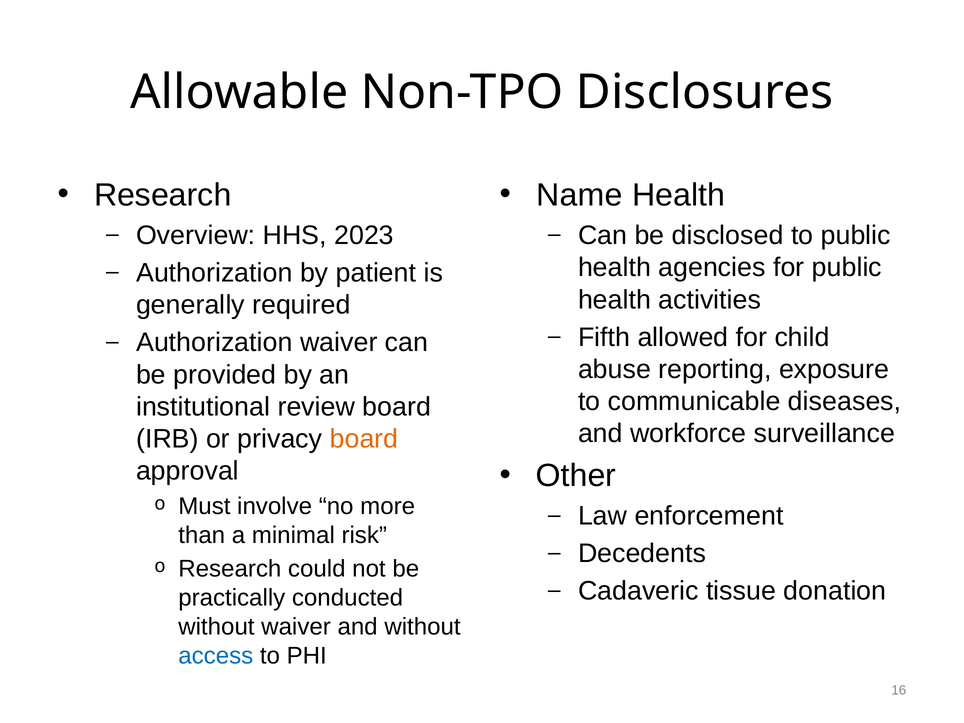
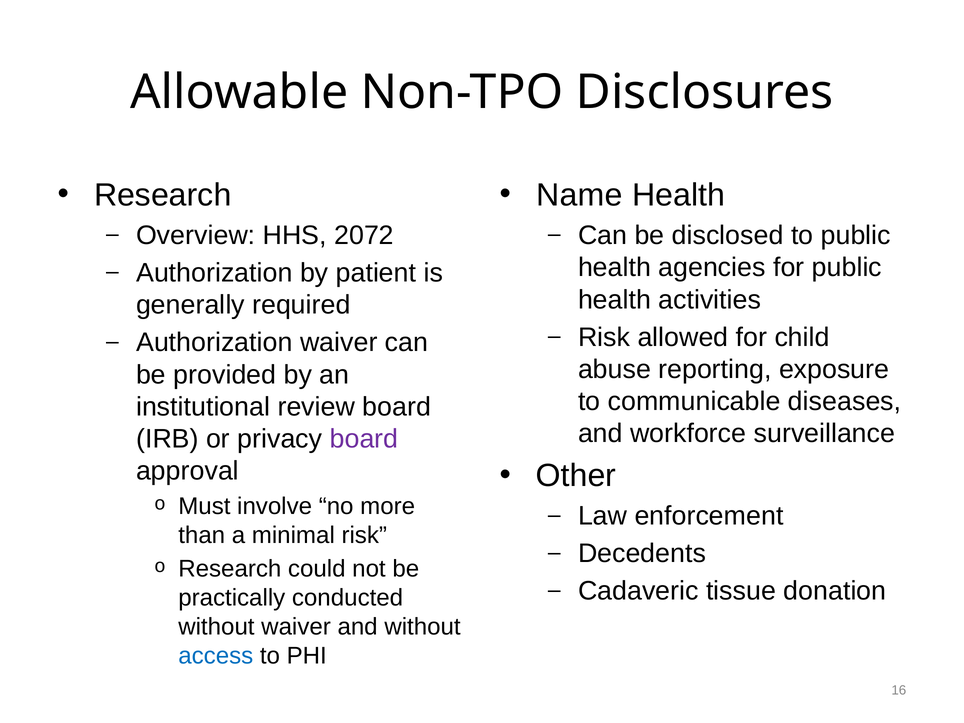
2023: 2023 -> 2072 (364, 235)
Fifth: Fifth -> Risk (604, 337)
board colour: orange -> purple (364, 439)
